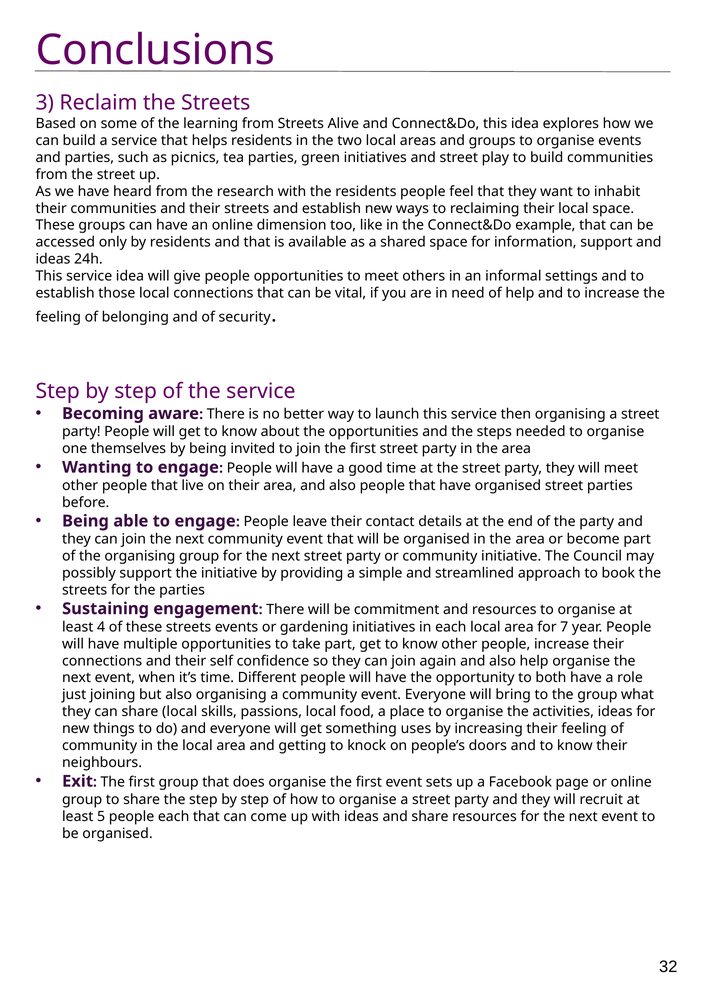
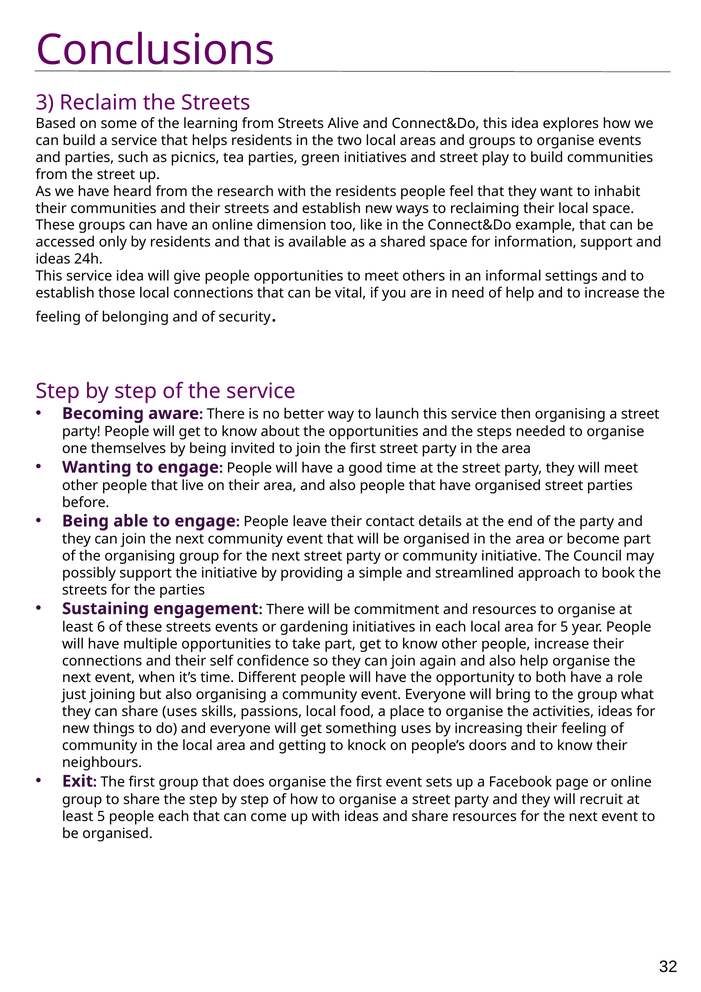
4: 4 -> 6 (101, 627)
for 7: 7 -> 5 (564, 627)
share local: local -> uses (180, 711)
